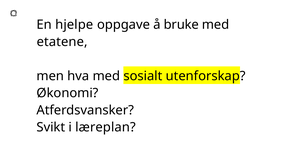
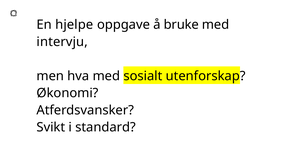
etatene: etatene -> intervju (62, 42)
læreplan: læreplan -> standard (106, 127)
